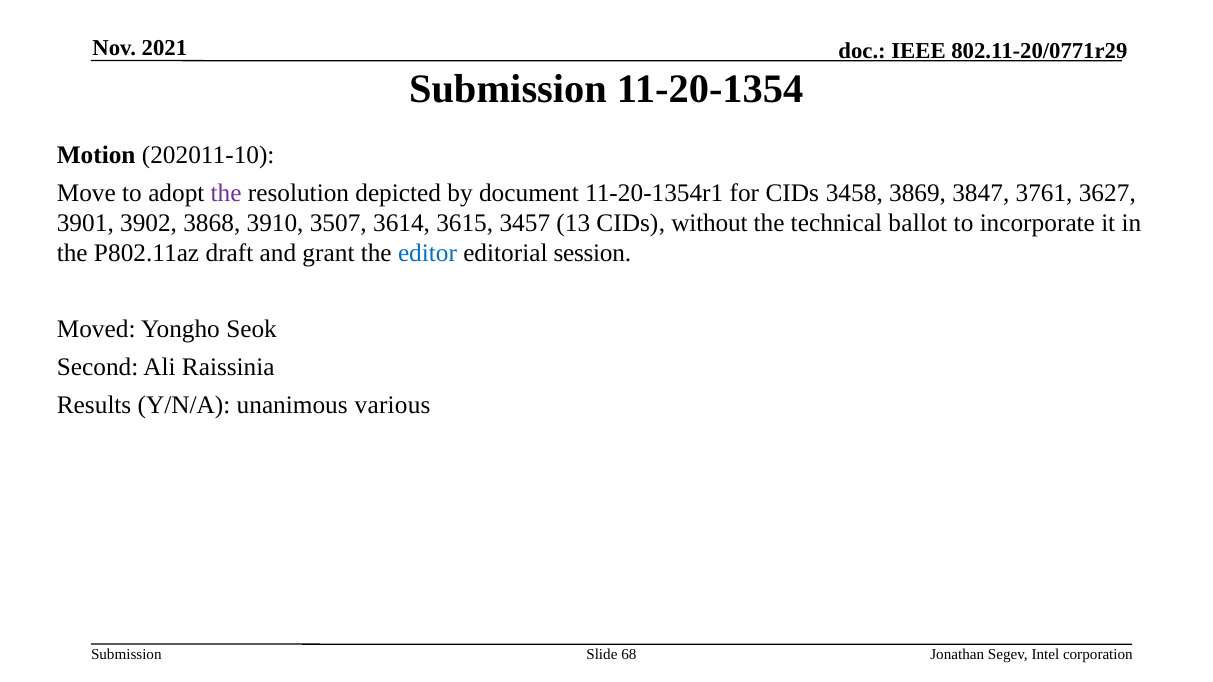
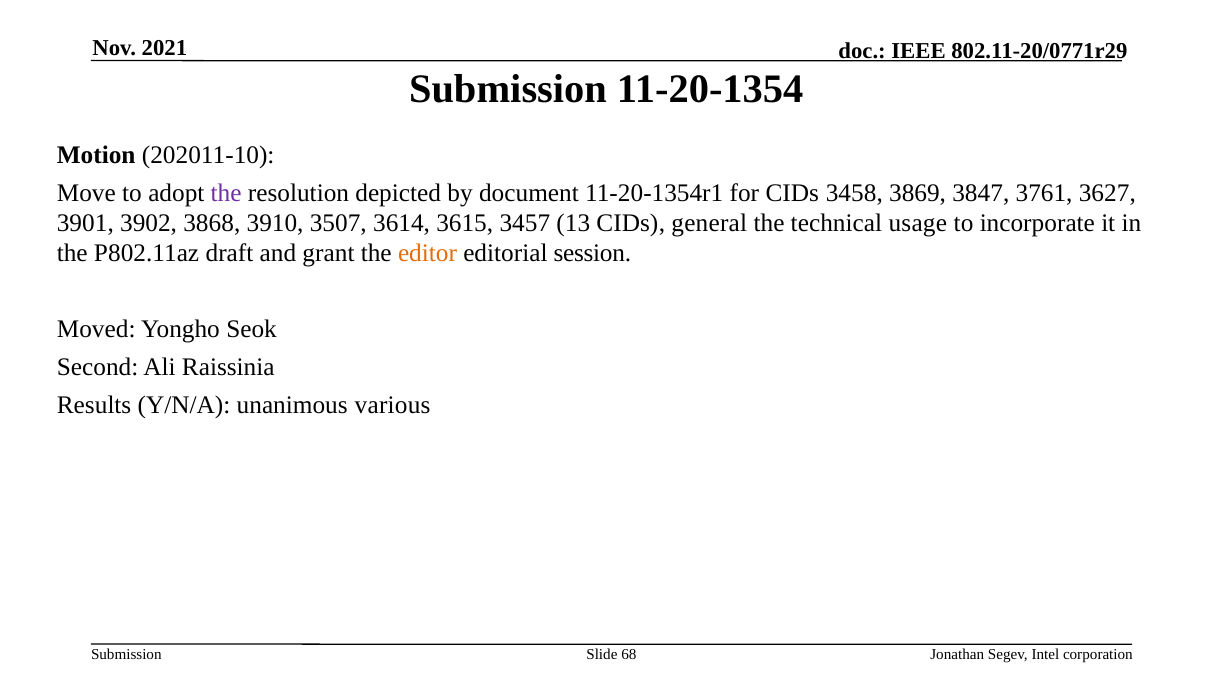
without: without -> general (709, 223)
ballot: ballot -> usage (918, 223)
editor colour: blue -> orange (428, 254)
